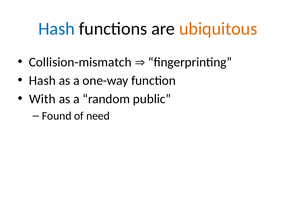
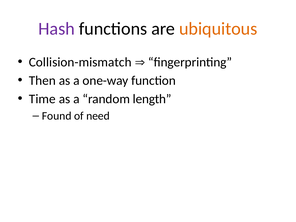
Hash colour: blue -> purple (57, 29)
Hash: Hash -> Then (42, 81)
With: With -> Time (42, 99)
public: public -> length (152, 99)
